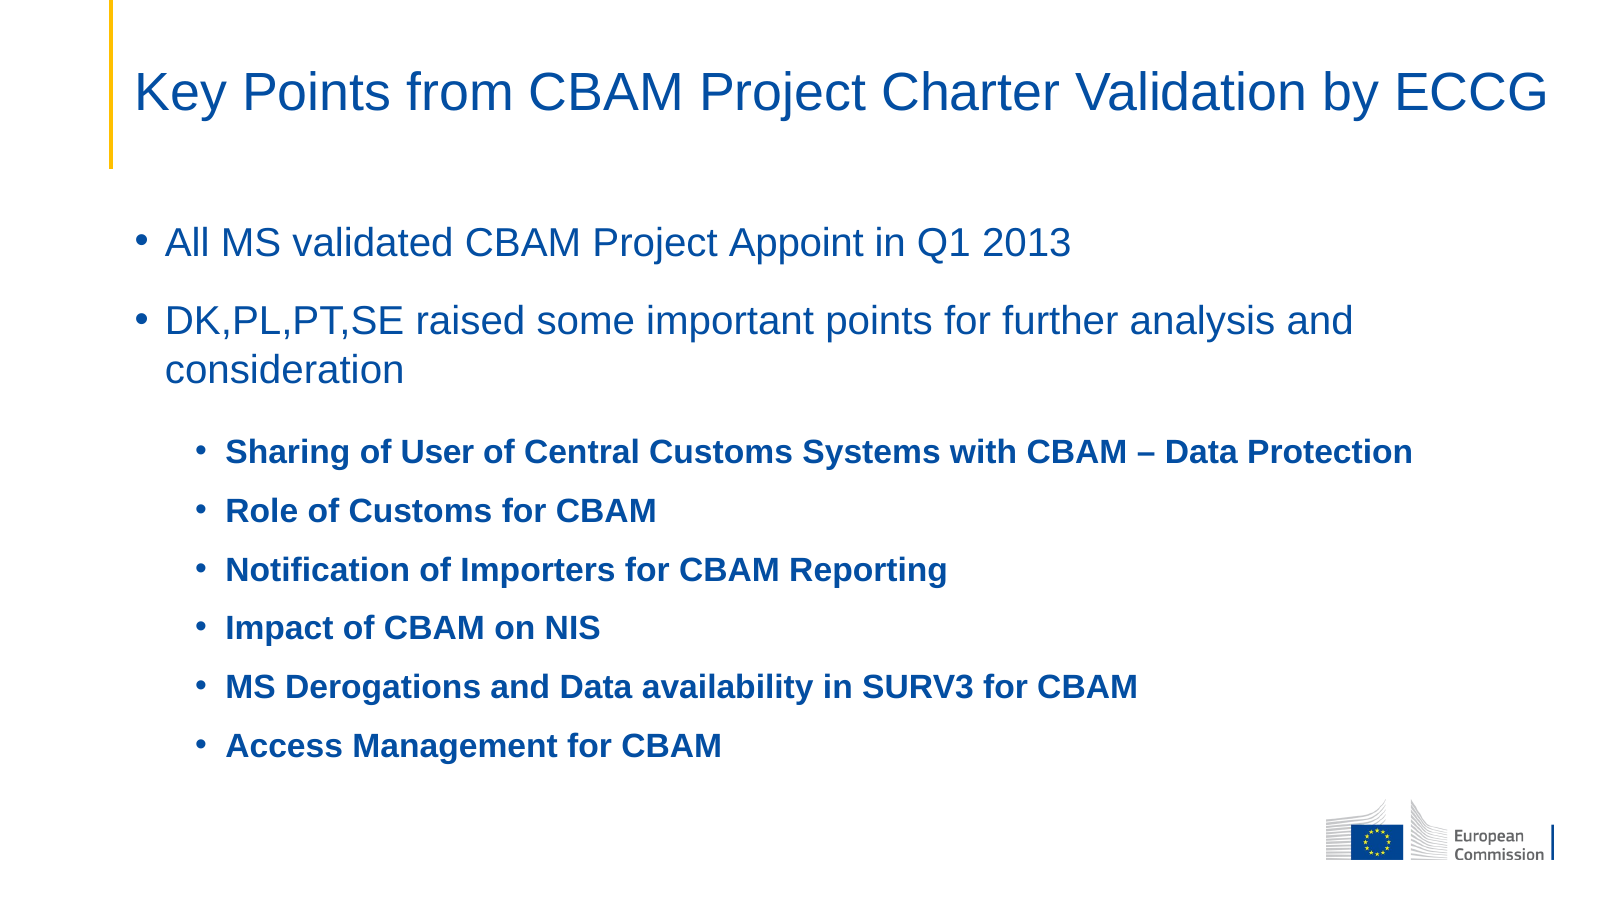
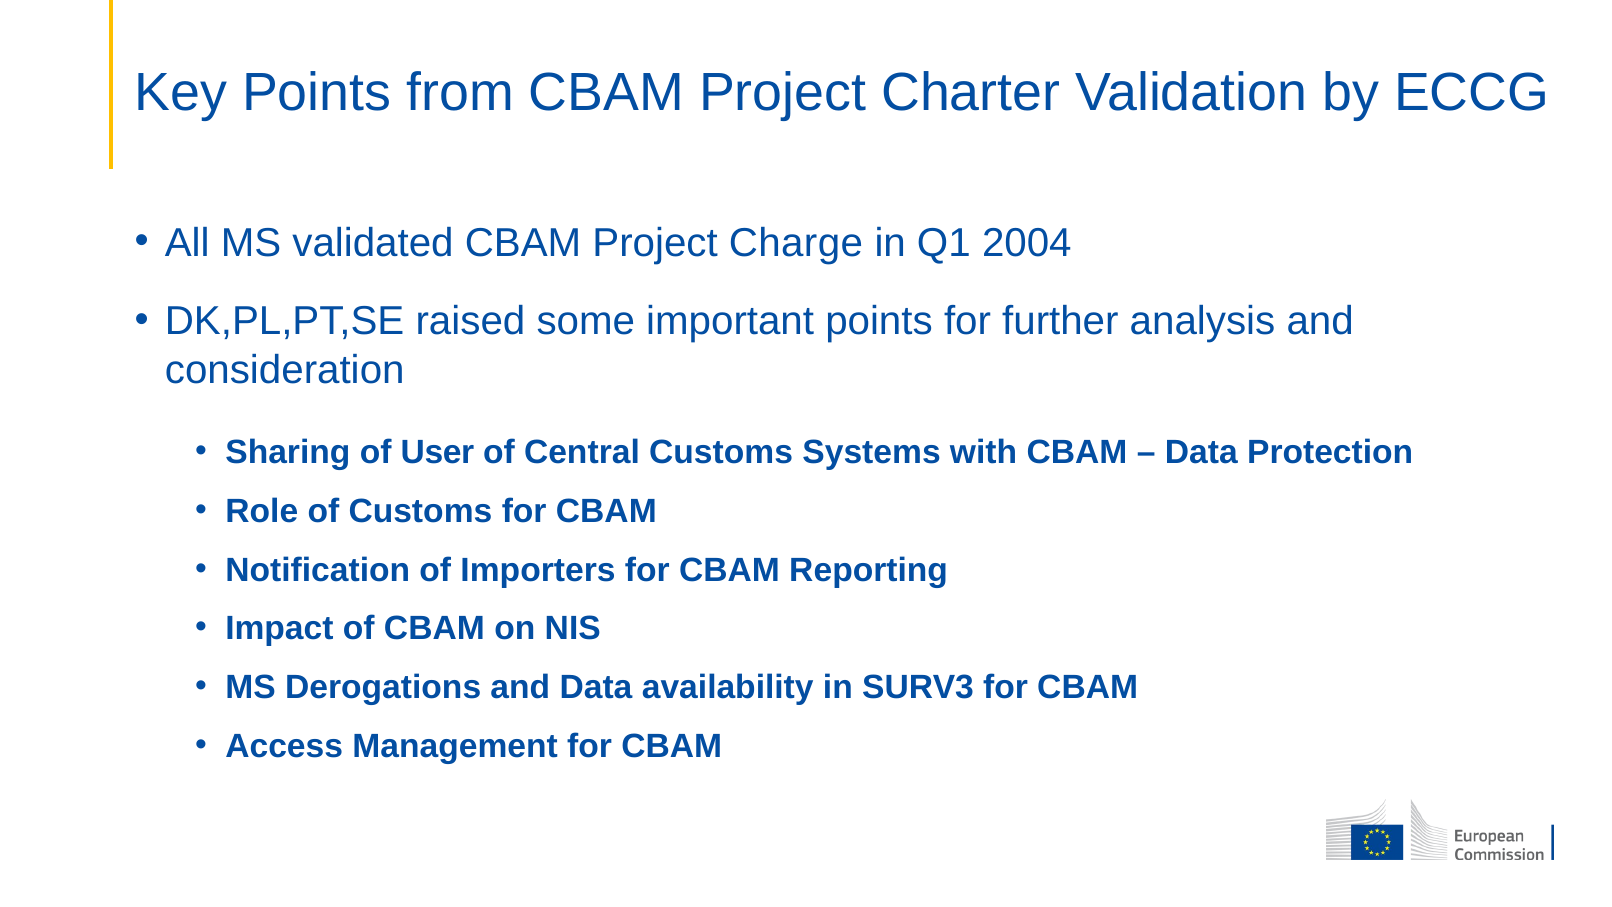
Appoint: Appoint -> Charge (796, 243)
2013: 2013 -> 2004 (1027, 243)
